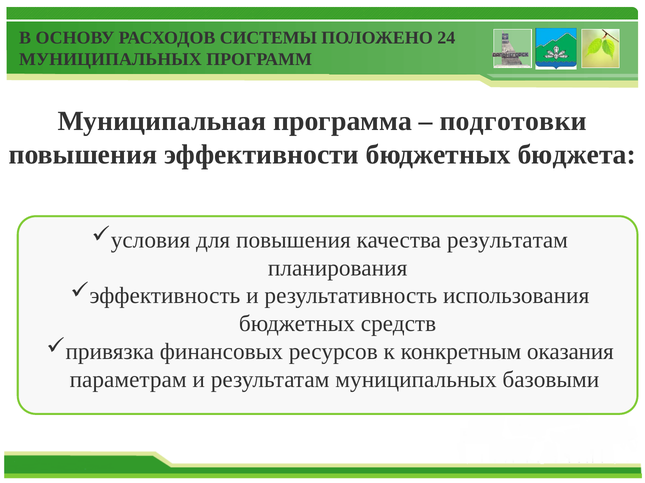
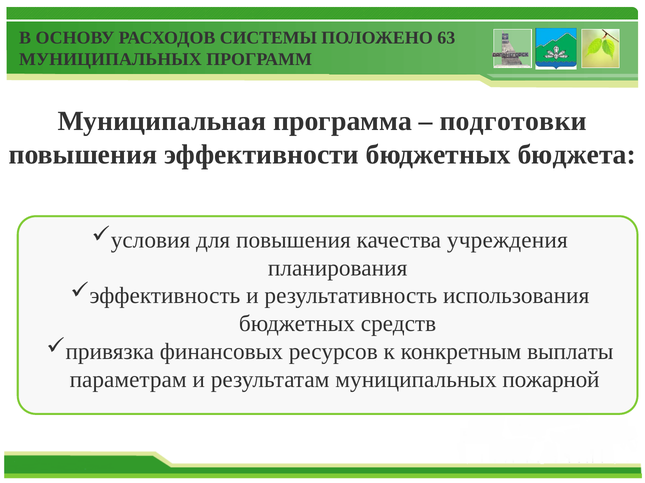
24: 24 -> 63 (446, 38)
качества результатам: результатам -> учреждения (507, 240)
оказания: оказания -> выплаты (570, 352)
базовыми: базовыми -> пожарной (551, 380)
